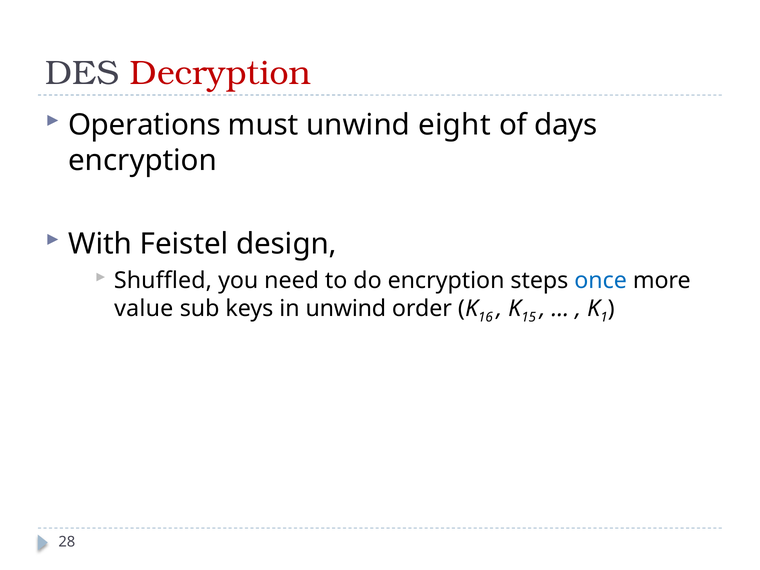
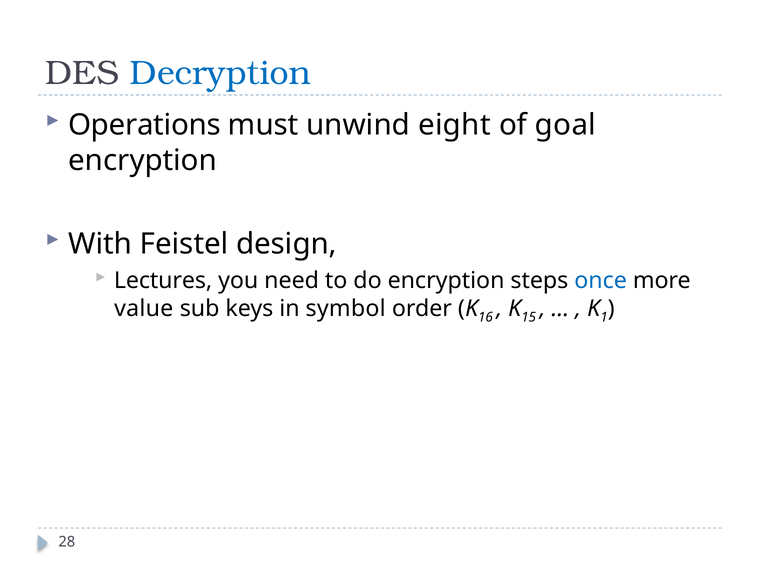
Decryption colour: red -> blue (221, 73)
days: days -> goal (565, 125)
Shuffled: Shuffled -> Lectures (163, 281)
in unwind: unwind -> symbol (346, 308)
